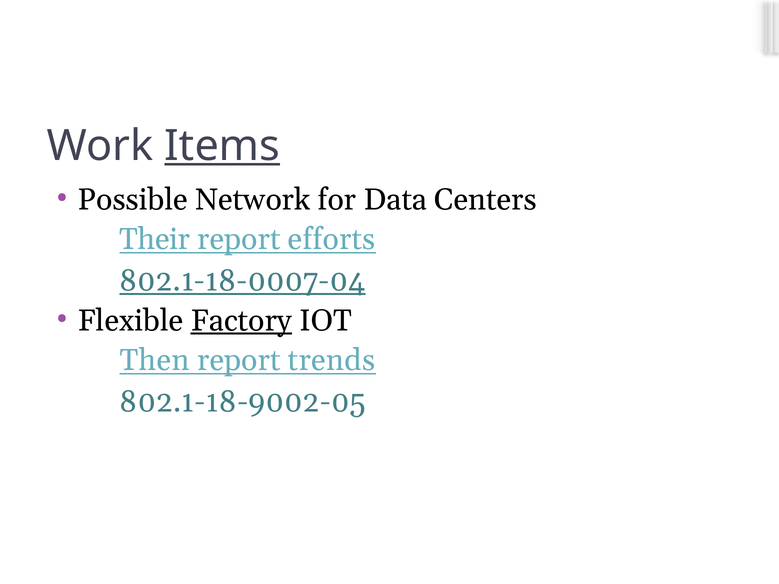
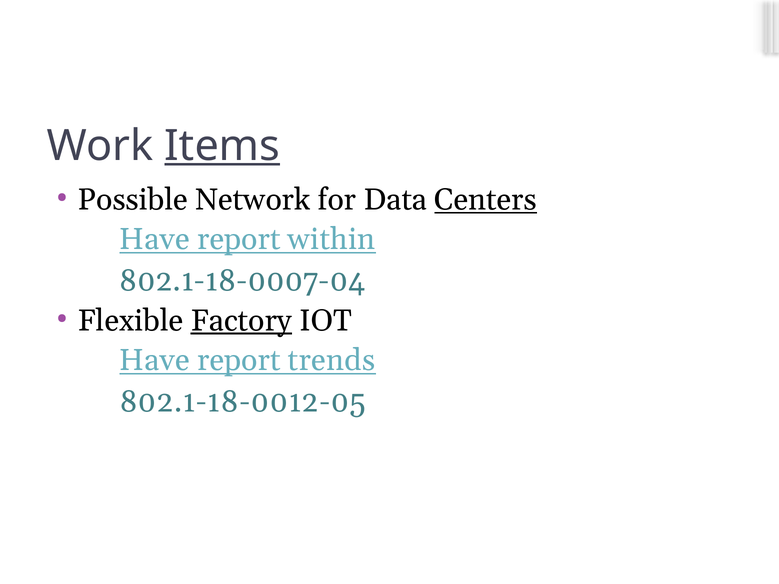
Centers underline: none -> present (486, 200)
Their: Their -> Have (155, 239)
efforts: efforts -> within (332, 239)
802.1-18-0007-04 underline: present -> none (242, 281)
Then: Then -> Have (155, 360)
802.1-18-9002-05: 802.1-18-9002-05 -> 802.1-18-0012-05 (243, 402)
